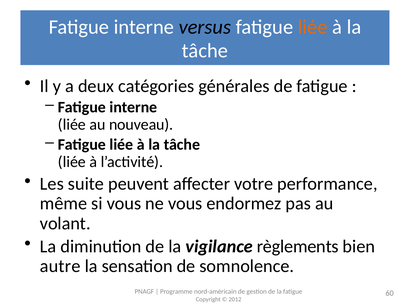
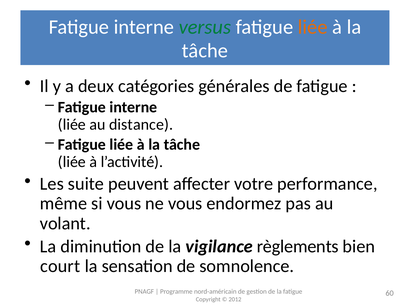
versus colour: black -> green (205, 27)
nouveau: nouveau -> distance (141, 124)
autre: autre -> court (60, 266)
